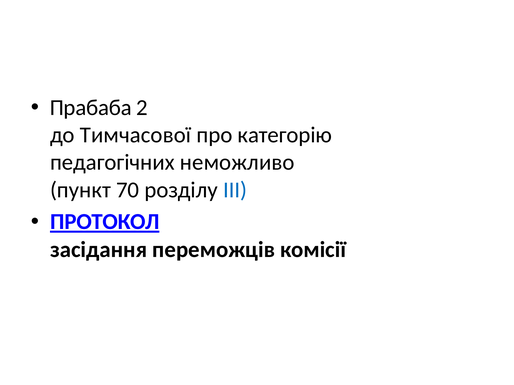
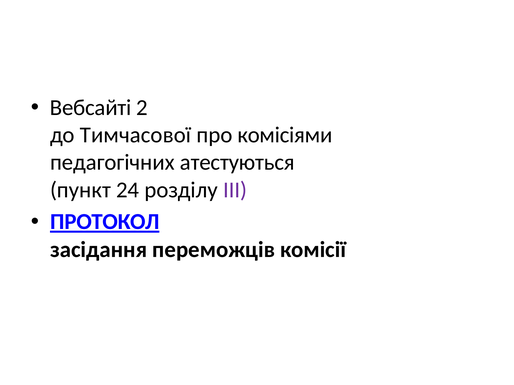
Прабаба: Прабаба -> Вебсайті (91, 108)
категорію: категорію -> комісіями (285, 135)
неможливо: неможливо -> атестуються (237, 163)
70: 70 -> 24 (128, 190)
III colour: blue -> purple (235, 190)
